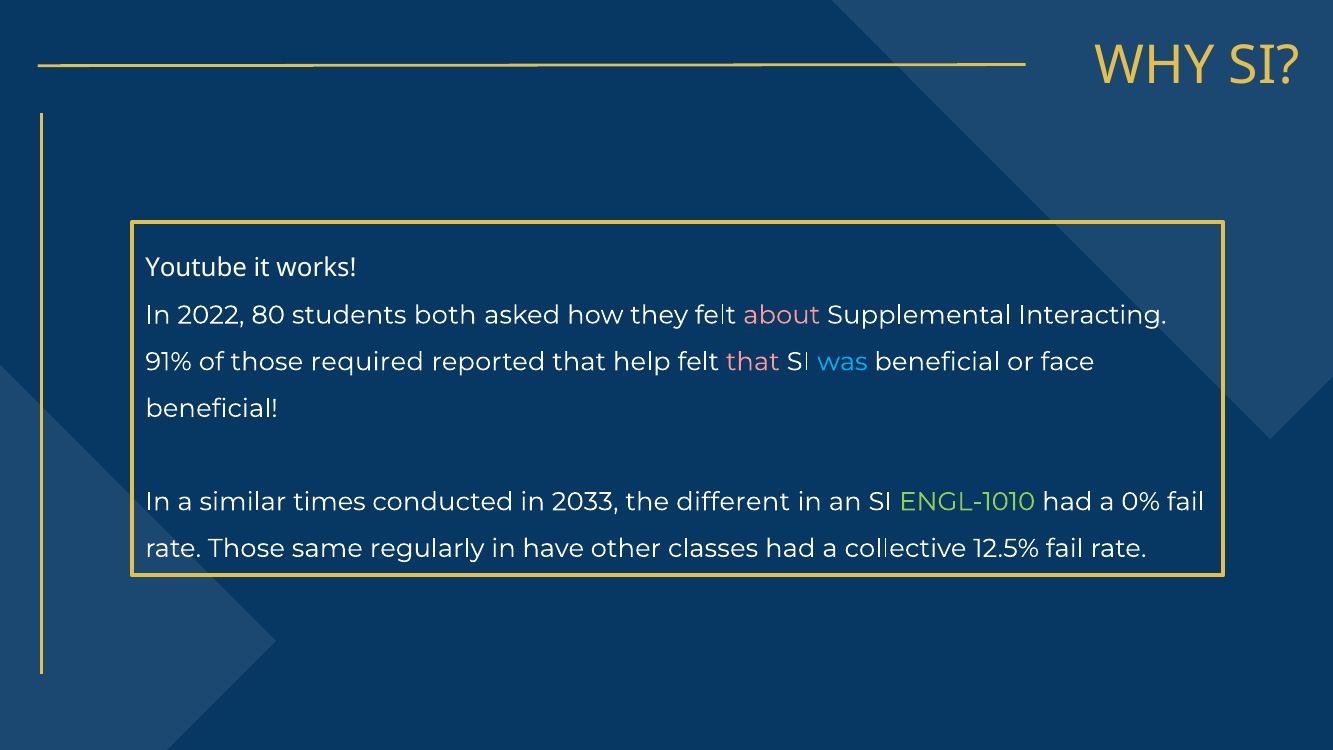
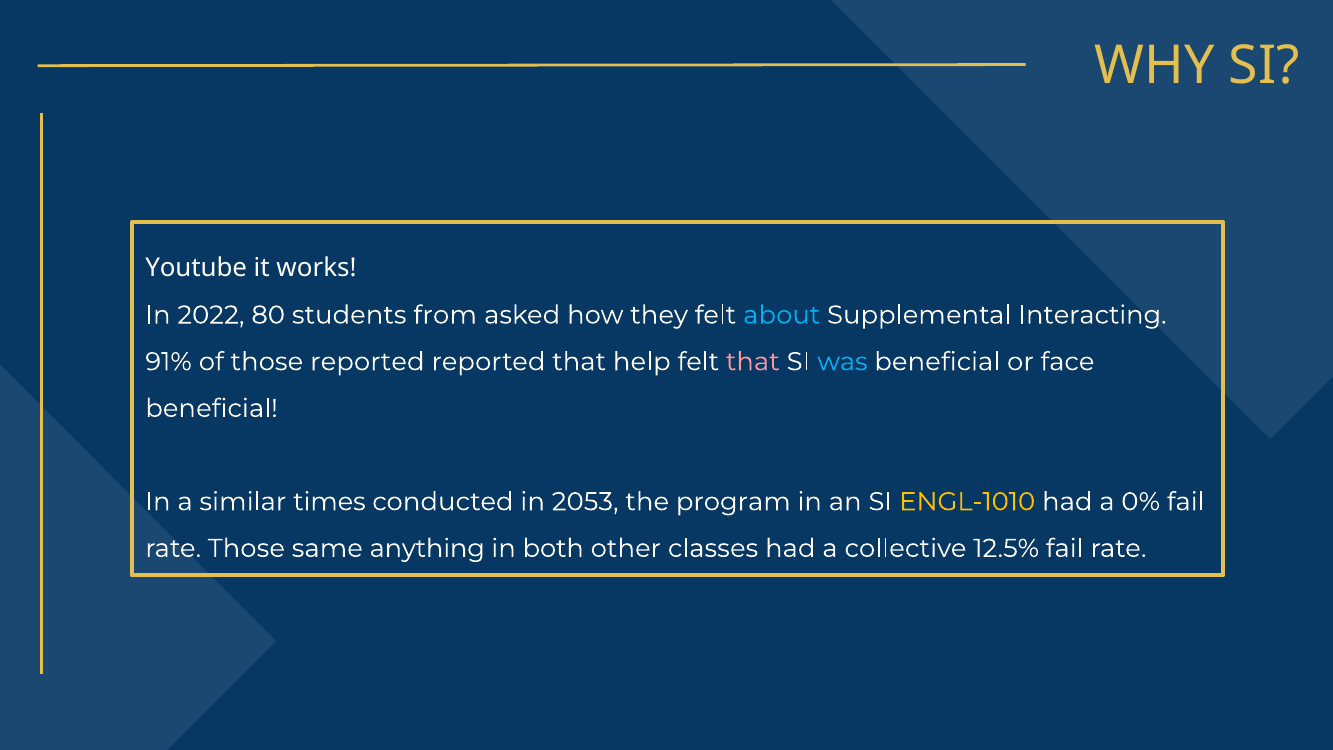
both: both -> from (445, 315)
about colour: pink -> light blue (782, 315)
those required: required -> reported (367, 362)
2033: 2033 -> 2053 (585, 502)
different: different -> program (733, 502)
ENGL-1010 colour: light green -> yellow (967, 502)
regularly: regularly -> anything (427, 548)
have: have -> both (553, 548)
